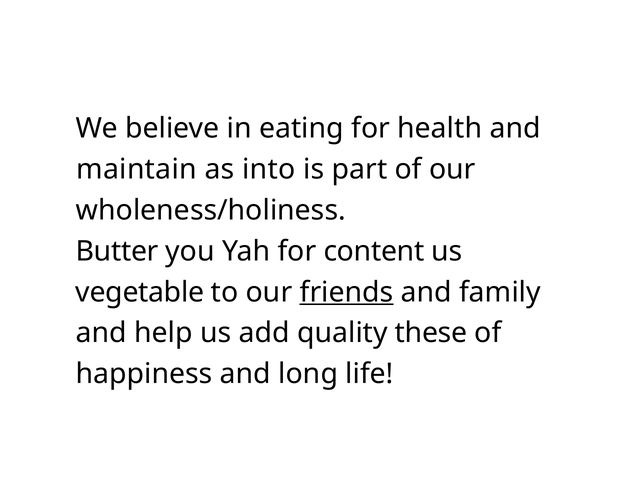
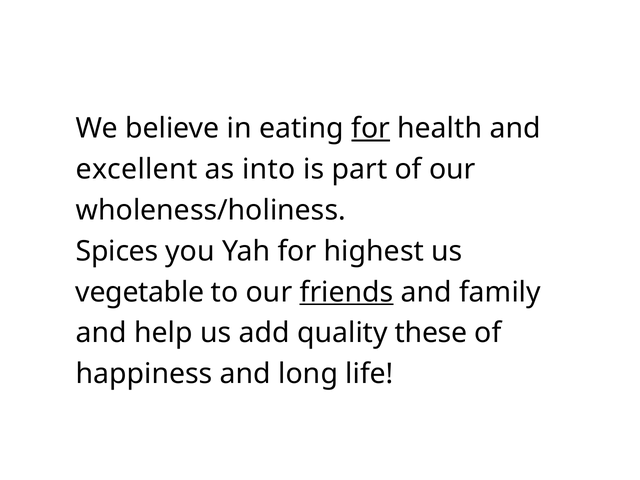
for underline: none -> present (371, 128)
maintain: maintain -> excellent (137, 169)
Butter: Butter -> Spices (117, 251)
content: content -> highest (374, 251)
